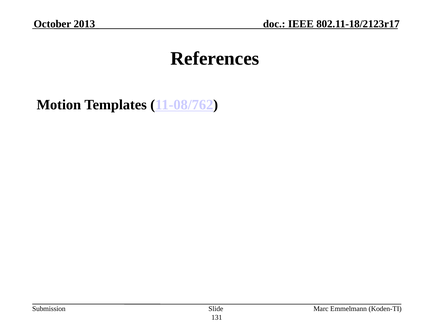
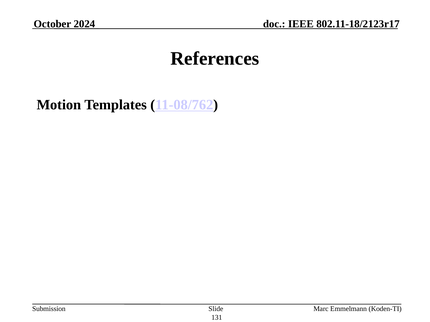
2013: 2013 -> 2024 (84, 24)
